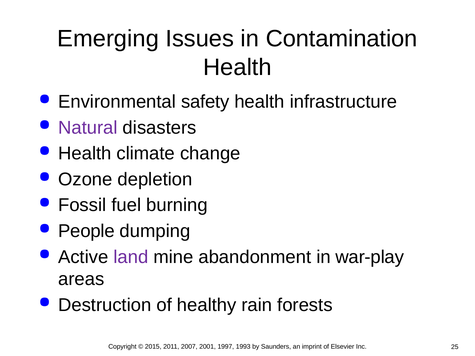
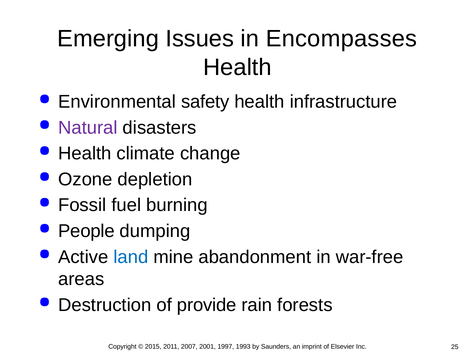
Contamination: Contamination -> Encompasses (341, 39)
land colour: purple -> blue (131, 257)
war-play: war-play -> war-free (370, 257)
healthy: healthy -> provide (207, 305)
